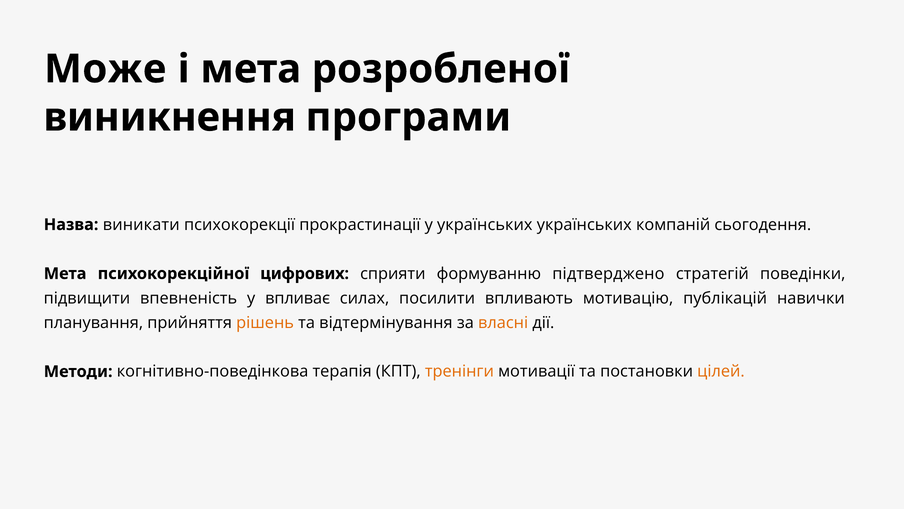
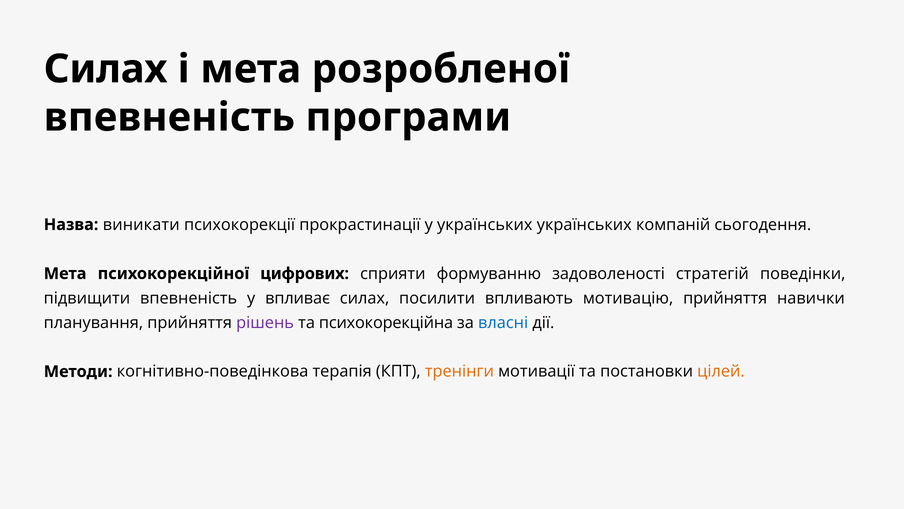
Може: Може -> Силах (106, 69)
виникнення: виникнення -> впевненість (169, 117)
підтверджено: підтверджено -> задоволеності (609, 273)
мотивацію публікацій: публікацій -> прийняття (725, 298)
рішень colour: orange -> purple (265, 322)
відтермінування: відтермінування -> психокорекційна (386, 322)
власні colour: orange -> blue (503, 322)
